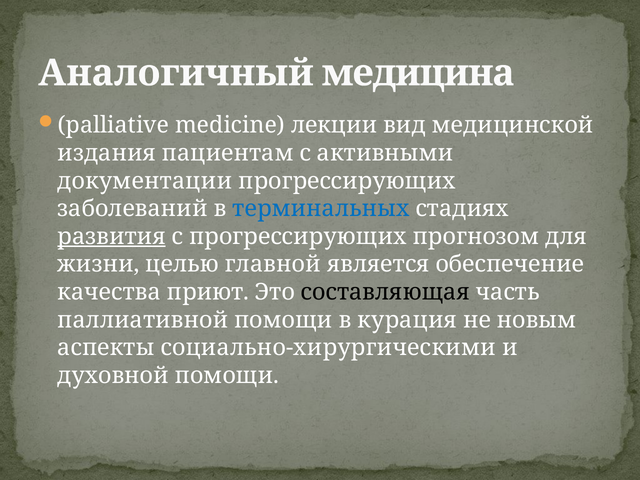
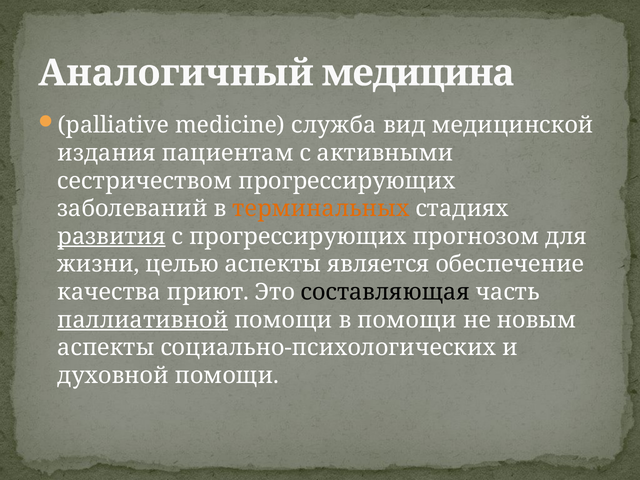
лекции: лекции -> служба (334, 125)
документации: документации -> сестричеством (145, 181)
терминальных colour: blue -> orange (321, 209)
целью главной: главной -> аспекты (273, 264)
паллиативной underline: none -> present (143, 320)
в курация: курация -> помощи (407, 320)
социально-хирургическими: социально-хирургическими -> социально-психологических (328, 348)
